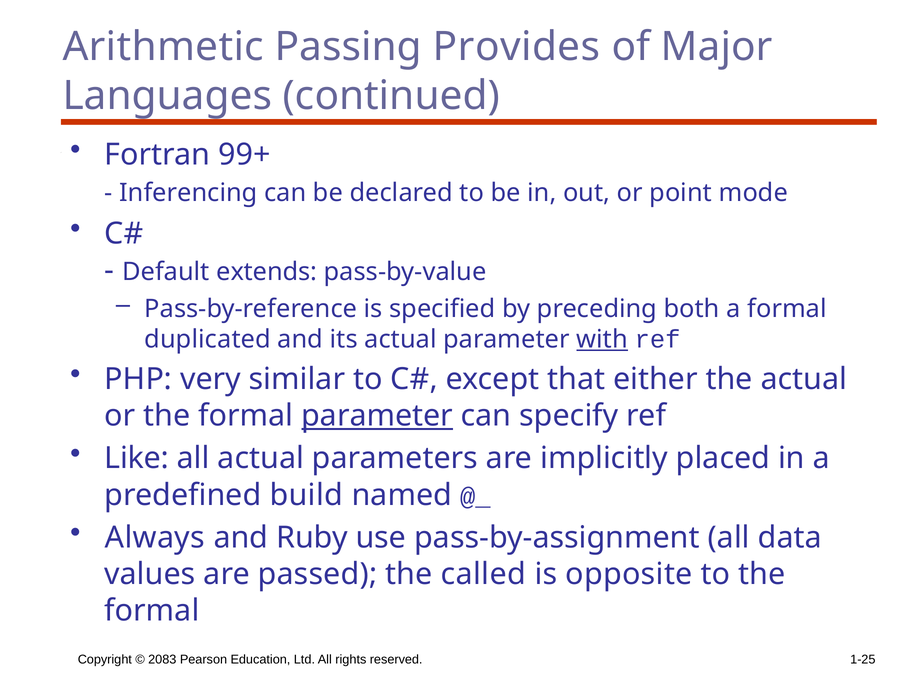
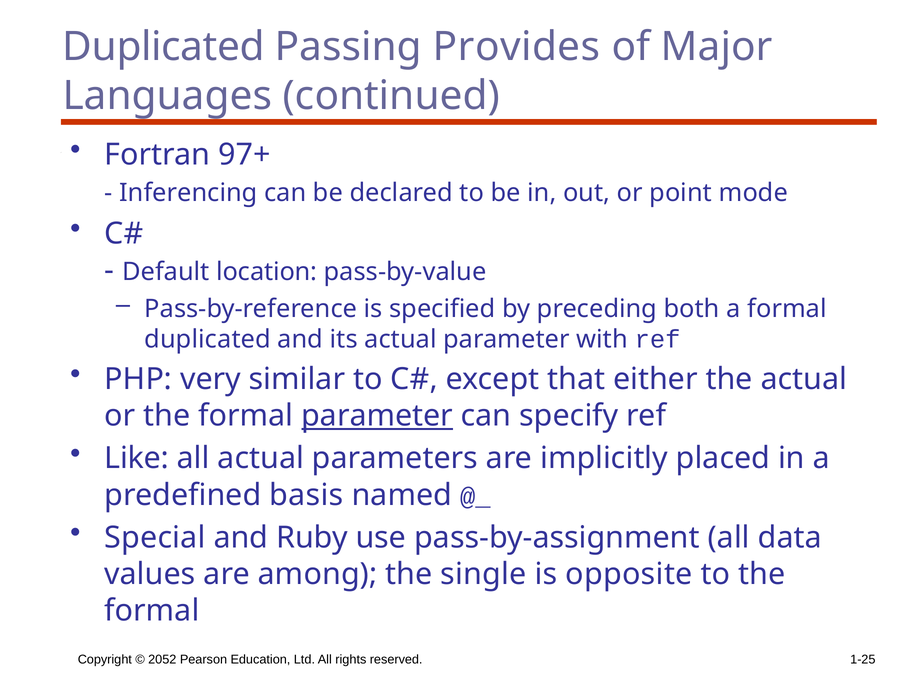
Arithmetic: Arithmetic -> Duplicated (164, 47)
99+: 99+ -> 97+ (244, 155)
extends: extends -> location (267, 272)
with underline: present -> none (602, 339)
build: build -> basis (306, 495)
Always: Always -> Special (155, 538)
passed: passed -> among (318, 574)
called: called -> single (483, 574)
2083: 2083 -> 2052 (162, 660)
